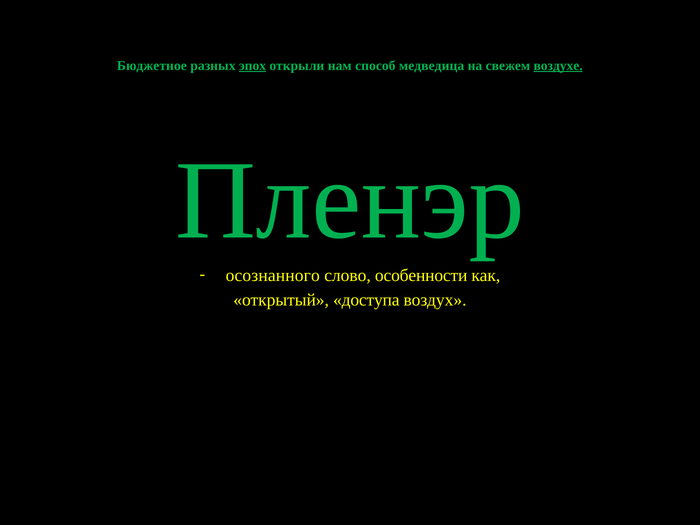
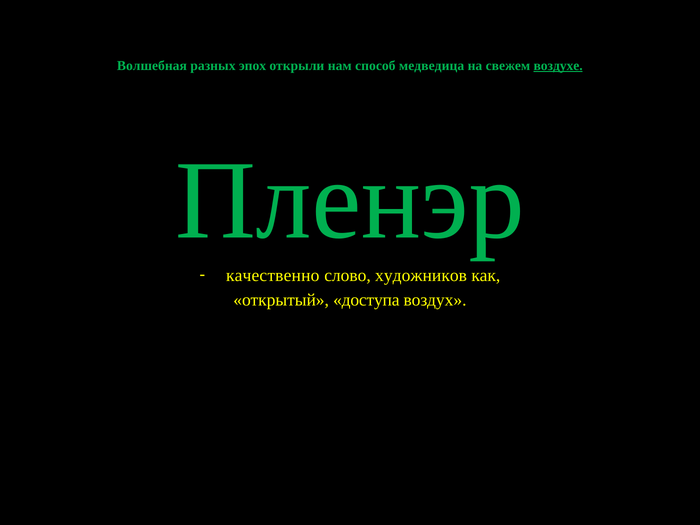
Бюджетное: Бюджетное -> Волшебная (152, 66)
эпох underline: present -> none (252, 66)
осознанного: осознанного -> качественно (273, 275)
особенности: особенности -> художников (421, 275)
